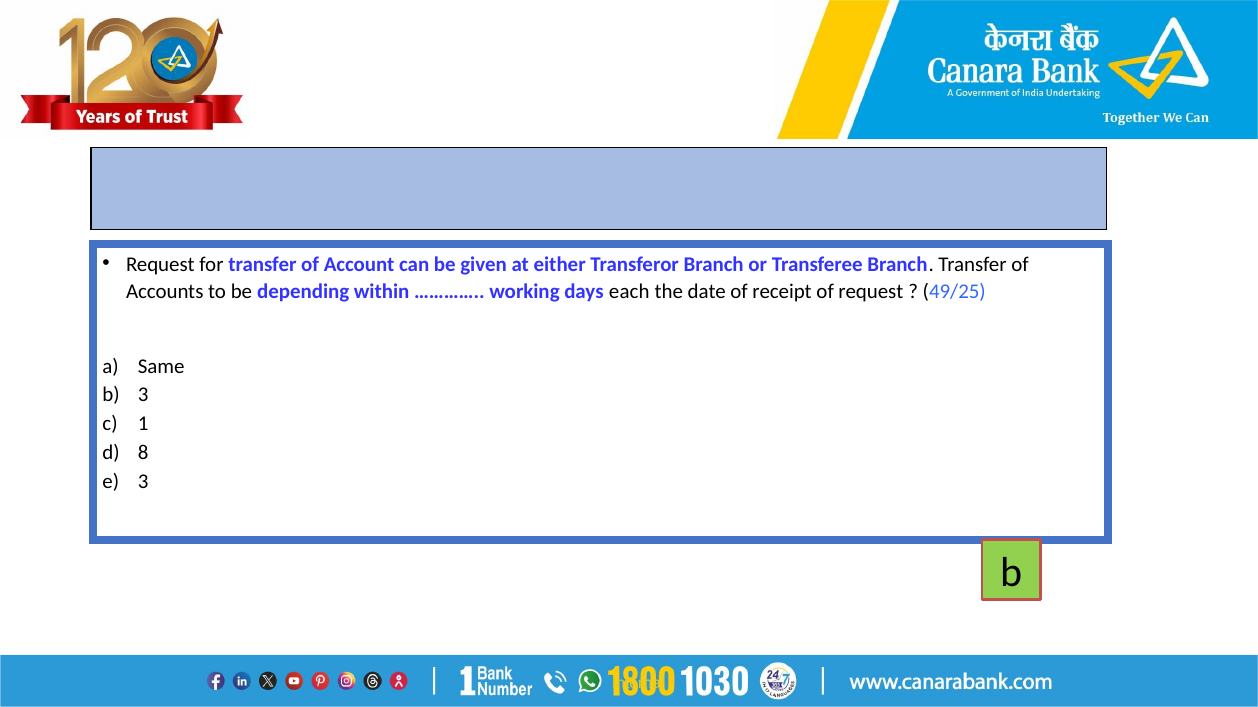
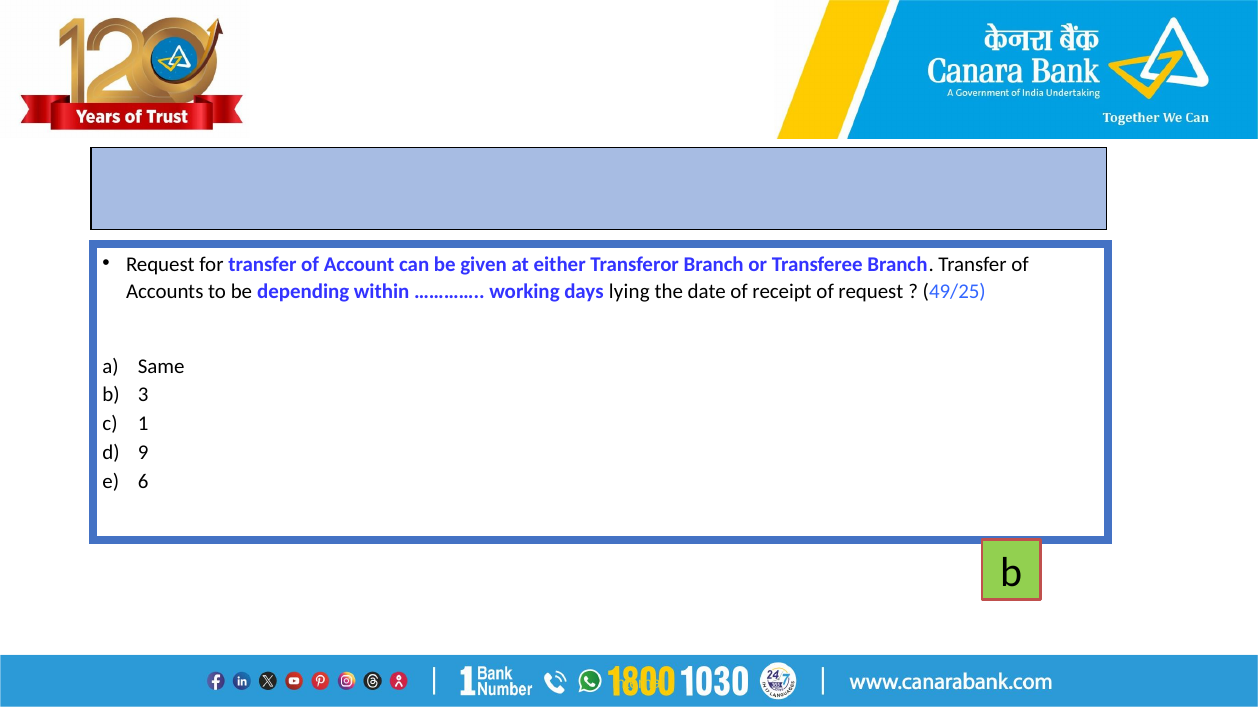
each: each -> lying (629, 291)
8: 8 -> 9 (143, 453)
3: 3 -> 6 (143, 482)
